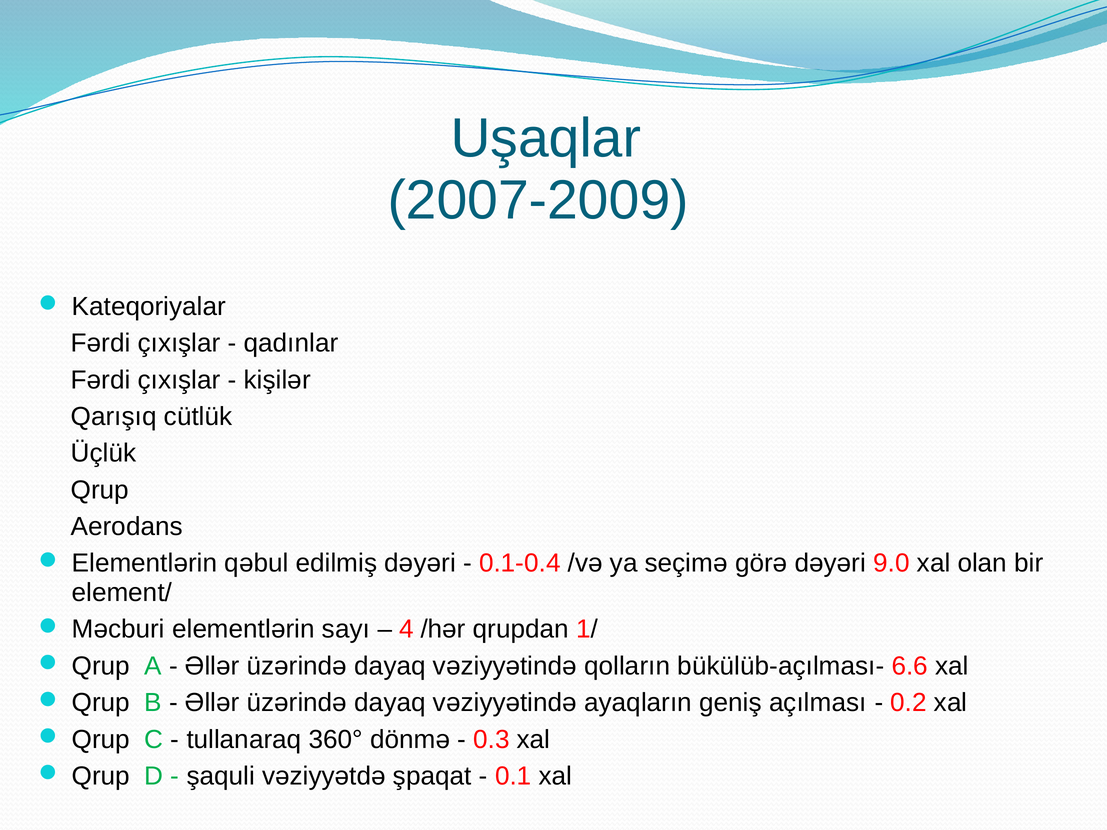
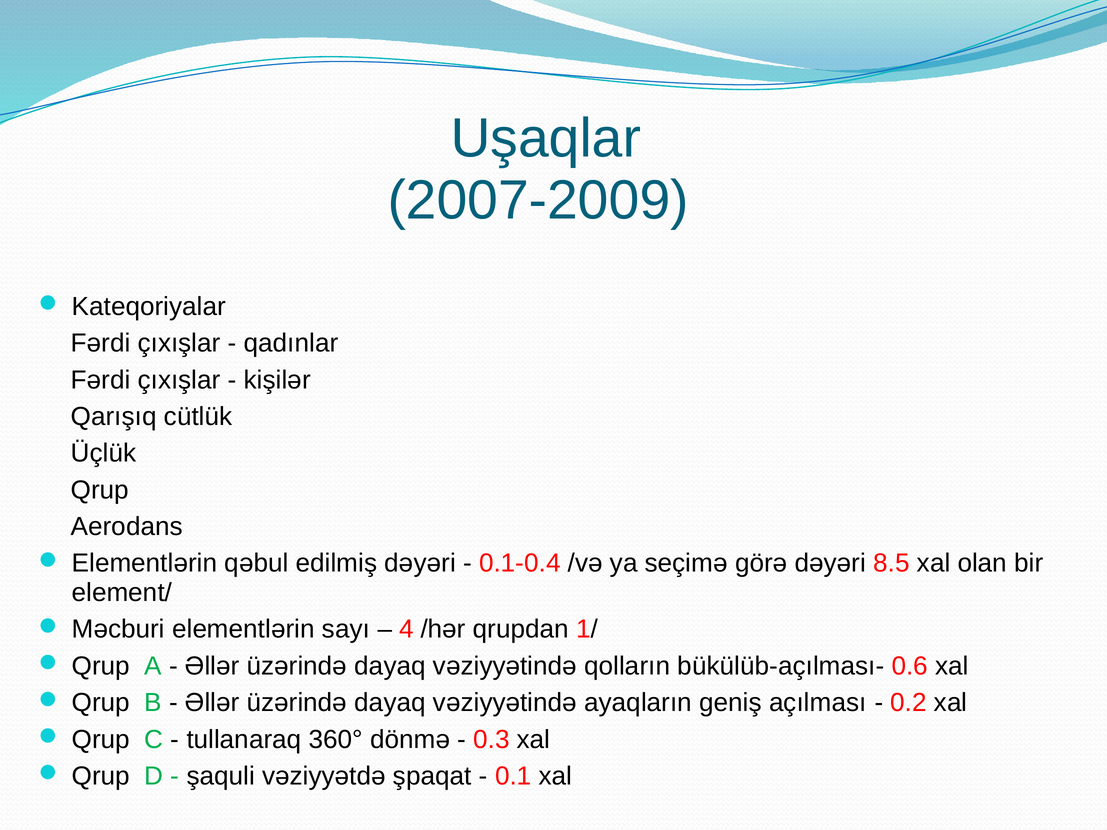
9.0: 9.0 -> 8.5 (892, 563)
6.6: 6.6 -> 0.6 (910, 666)
